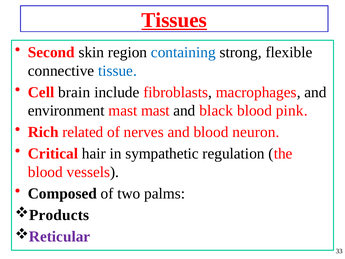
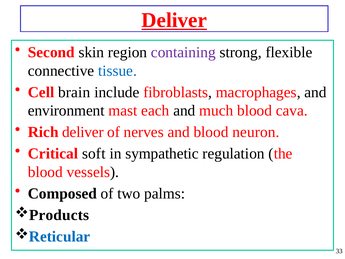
Tissues: Tissues -> Deliver (174, 20)
containing colour: blue -> purple (183, 52)
mast mast: mast -> each (155, 111)
black: black -> much (216, 111)
pink: pink -> cava (292, 111)
Rich related: related -> deliver (83, 132)
hair: hair -> soft (94, 153)
Reticular colour: purple -> blue (60, 236)
